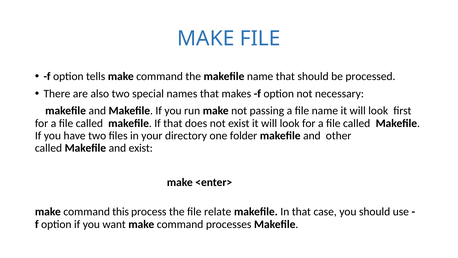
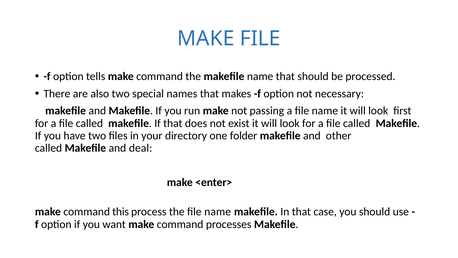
and exist: exist -> deal (141, 148)
the file relate: relate -> name (218, 212)
